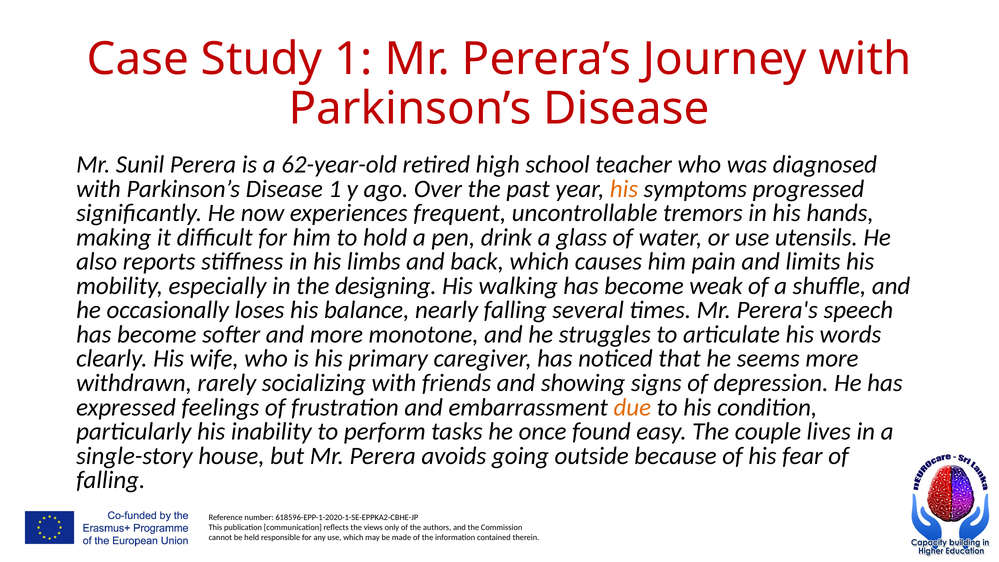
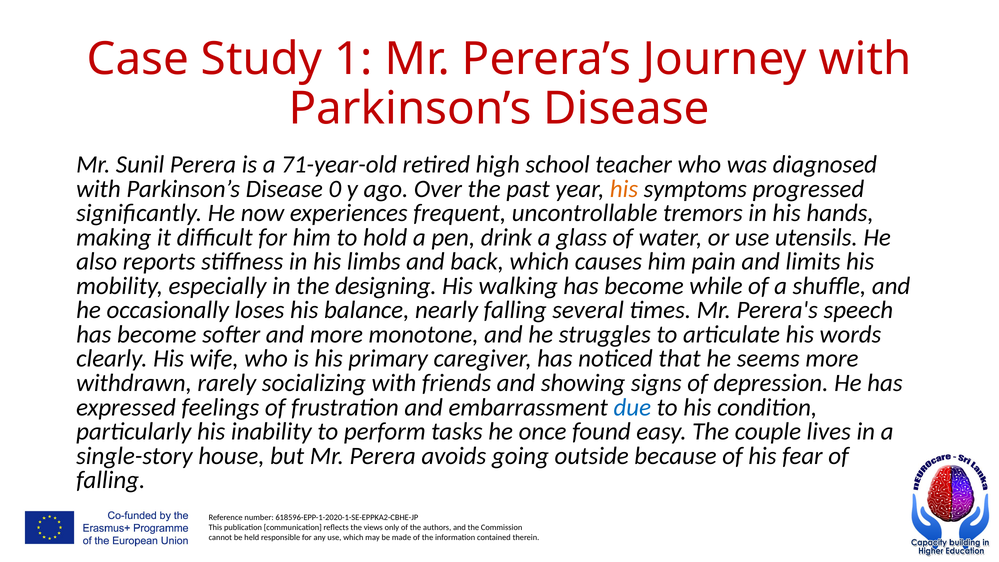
62-year-old: 62-year-old -> 71-year-old (339, 164)
Disease 1: 1 -> 0 (335, 189)
weak: weak -> while (716, 286)
due colour: orange -> blue (632, 407)
